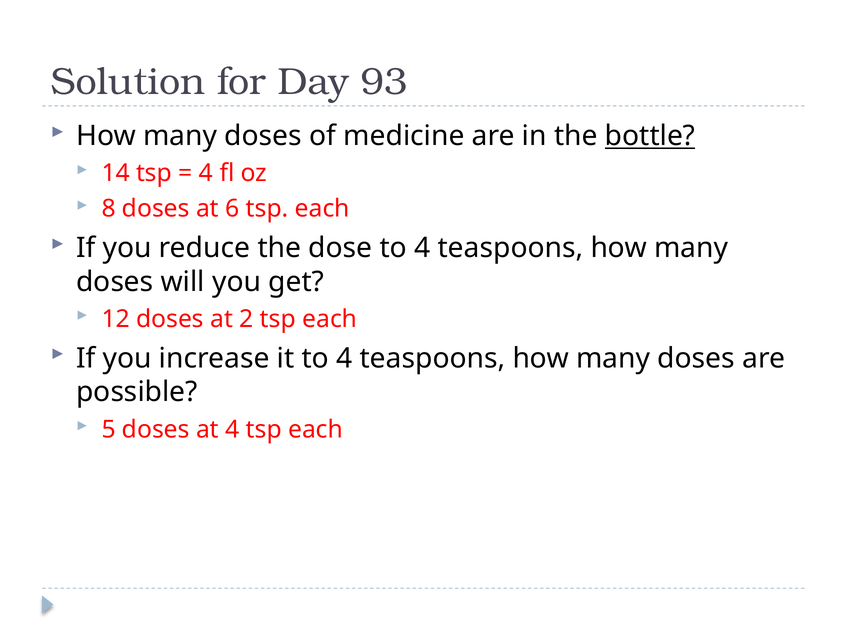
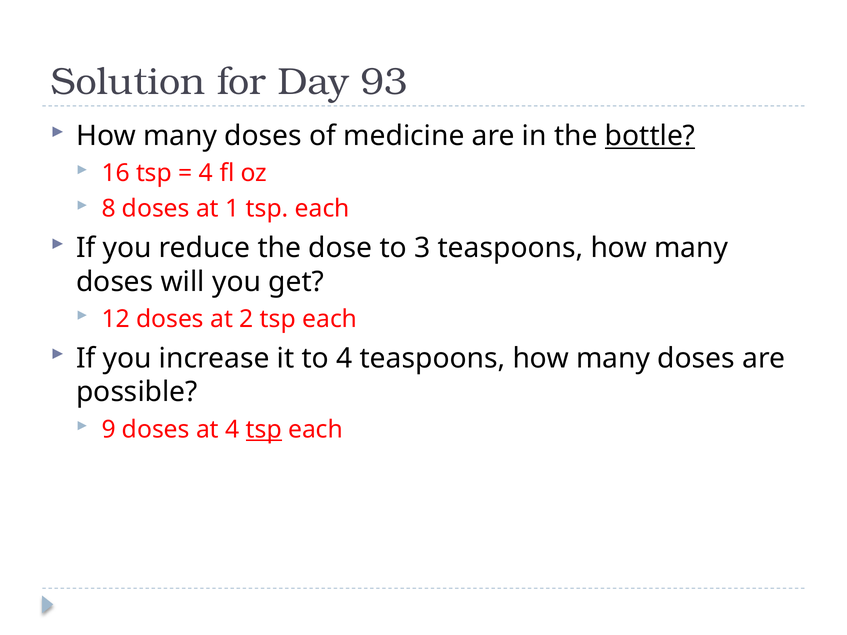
14: 14 -> 16 (116, 173)
6: 6 -> 1 (232, 209)
dose to 4: 4 -> 3 (422, 248)
5: 5 -> 9 (109, 430)
tsp underline: none -> present (264, 430)
